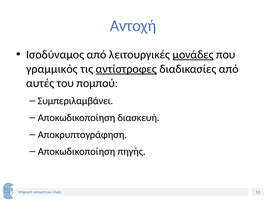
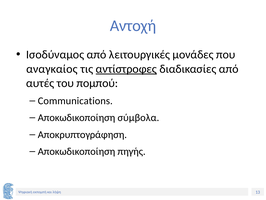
μονάδες underline: present -> none (193, 55)
γραμμικός: γραμμικός -> αναγκαίος (52, 69)
Συμπεριλαμβάνει: Συμπεριλαμβάνει -> Communications (75, 101)
διασκευή: διασκευή -> σύμβολα (138, 117)
